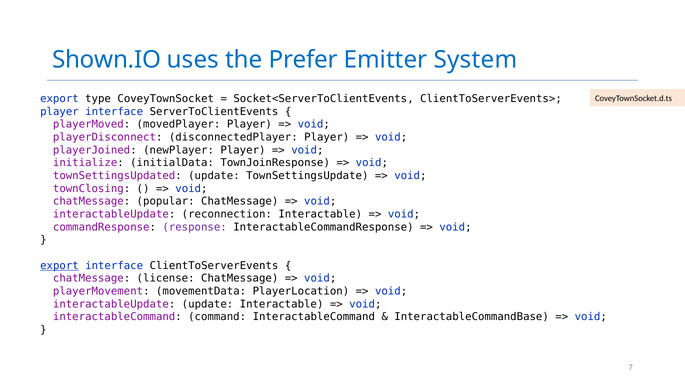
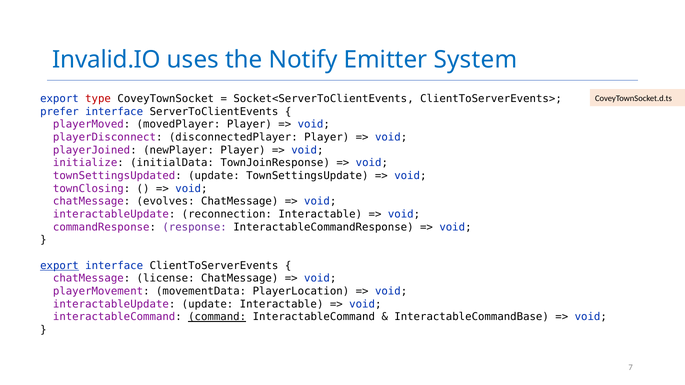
Shown.IO: Shown.IO -> Invalid.IO (107, 60)
Prefer: Prefer -> Notify (303, 60)
type colour: black -> red (98, 99)
player: player -> prefer (59, 112)
popular: popular -> evolves (166, 202)
command underline: none -> present (217, 317)
